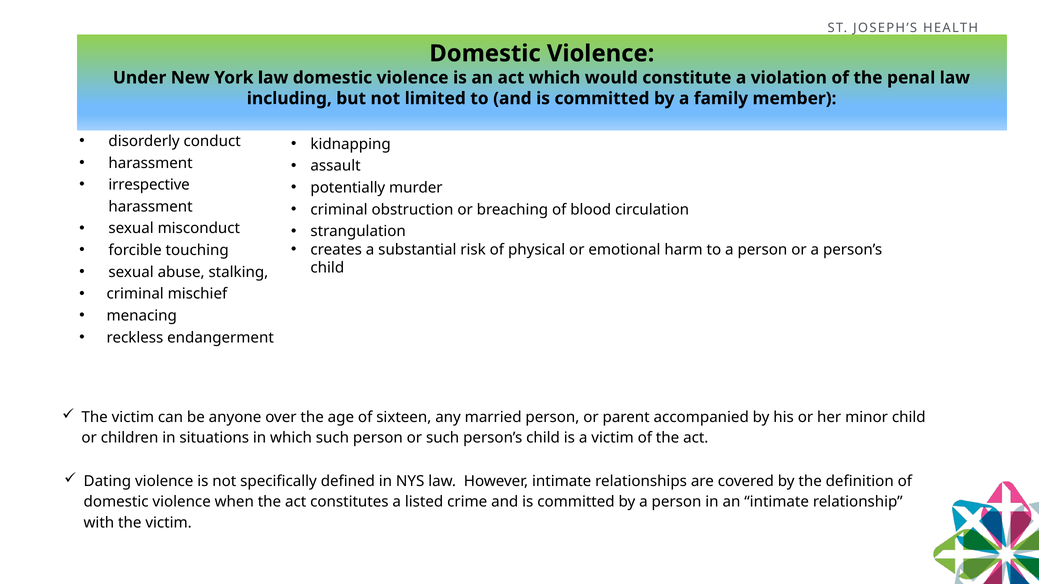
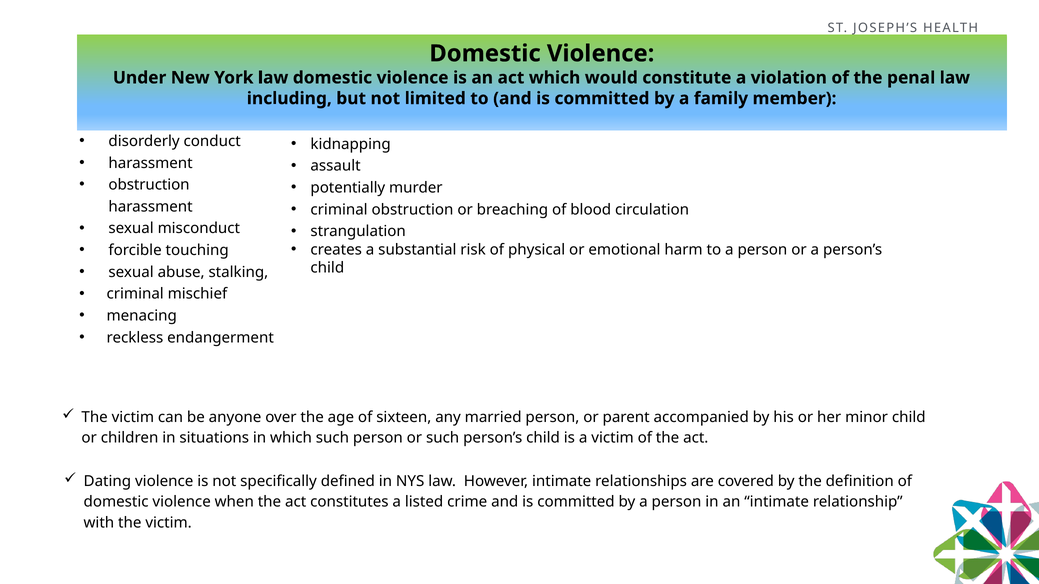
irrespective: irrespective -> obstruction (149, 185)
